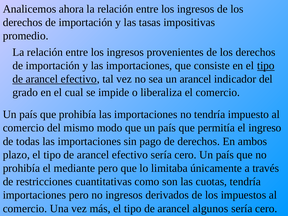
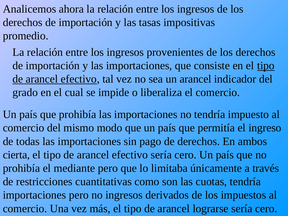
plazo: plazo -> cierta (16, 155)
algunos: algunos -> lograrse (211, 209)
